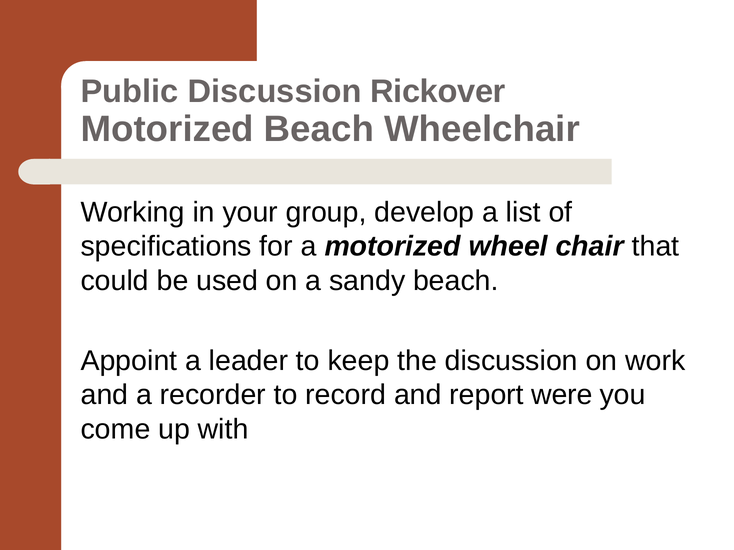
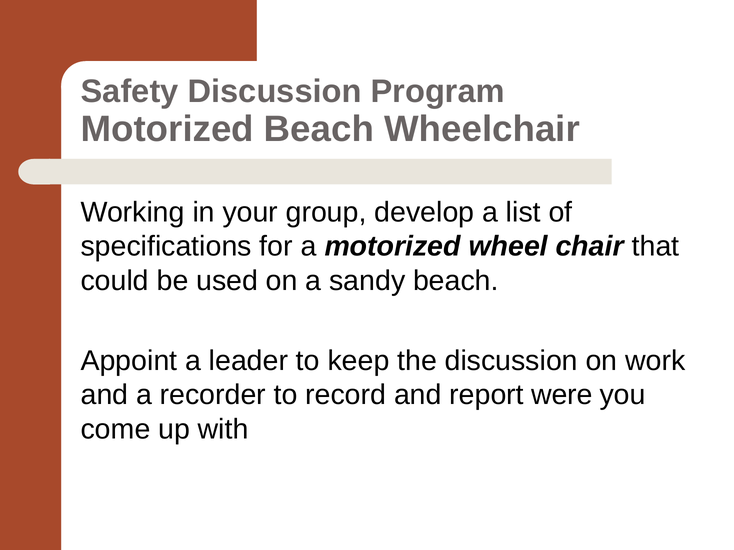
Public: Public -> Safety (130, 92)
Rickover: Rickover -> Program (438, 92)
